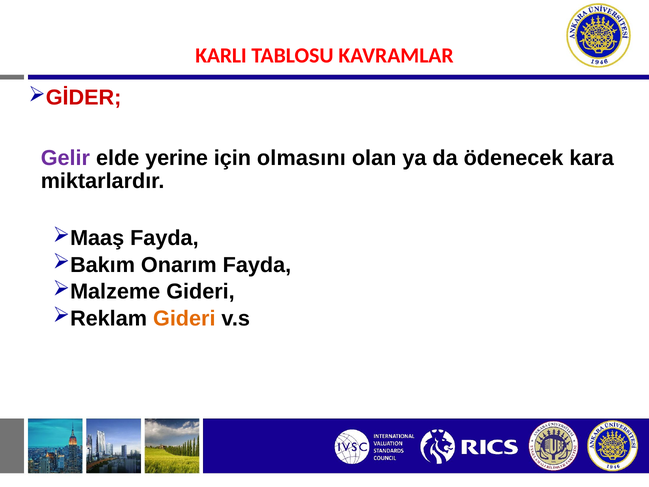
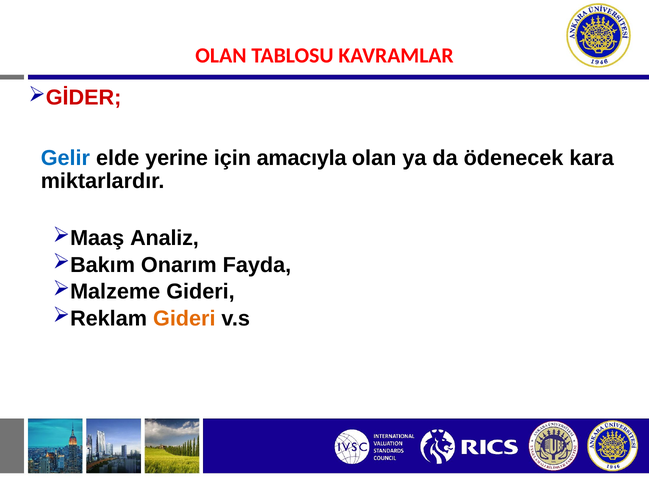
KARLI: KARLI -> OLAN (221, 55)
Gelir colour: purple -> blue (65, 158)
olmasını: olmasını -> amacıyla (302, 158)
Fayda: Fayda -> Analiz (164, 238)
